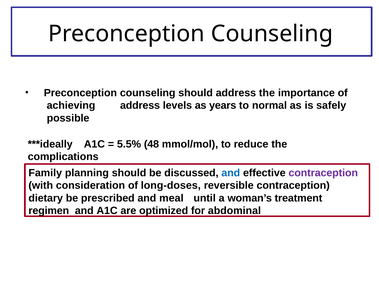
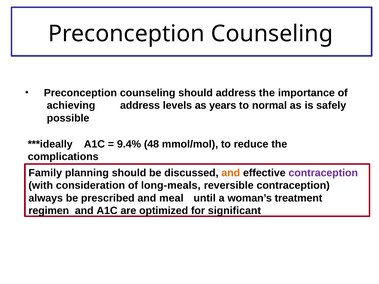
5.5%: 5.5% -> 9.4% (129, 144)
and colour: blue -> orange (231, 173)
long-doses: long-doses -> long-meals (171, 186)
dietary: dietary -> always (46, 198)
abdominal: abdominal -> significant (234, 211)
